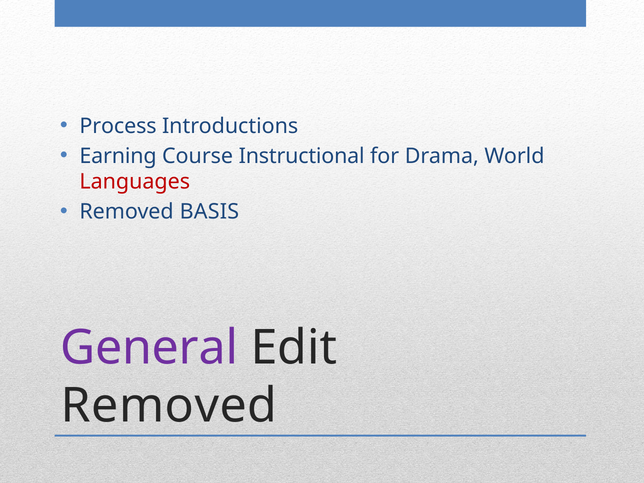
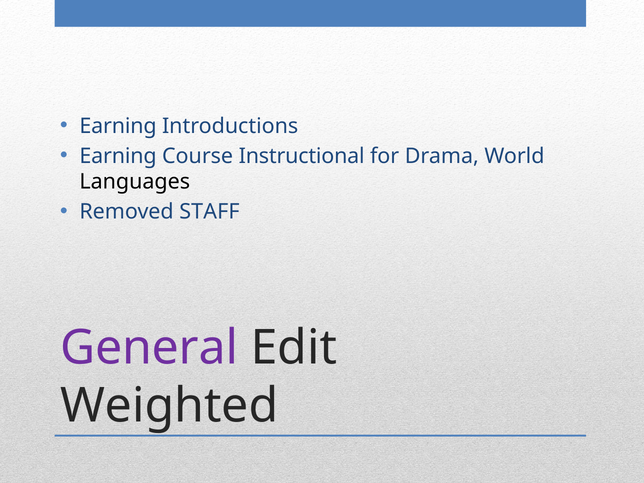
Process: Process -> Earning (118, 126)
Languages colour: red -> black (135, 182)
BASIS: BASIS -> STAFF (209, 212)
Removed: Removed -> Weighted (169, 406)
